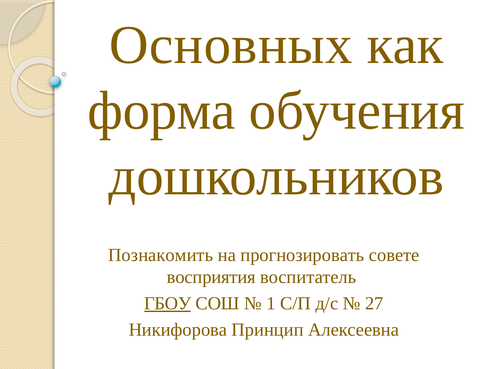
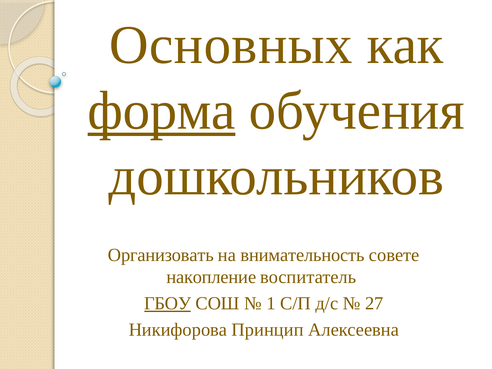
форма underline: none -> present (162, 111)
Познакомить: Познакомить -> Организовать (161, 255)
прогнозировать: прогнозировать -> внимательность (303, 255)
восприятия: восприятия -> накопление (211, 277)
